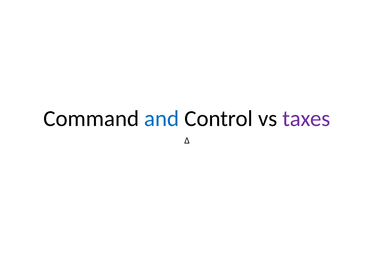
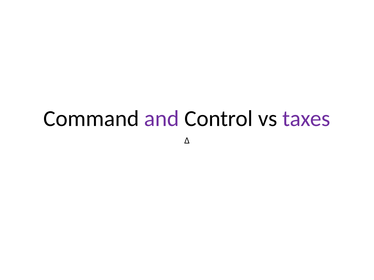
and colour: blue -> purple (162, 119)
